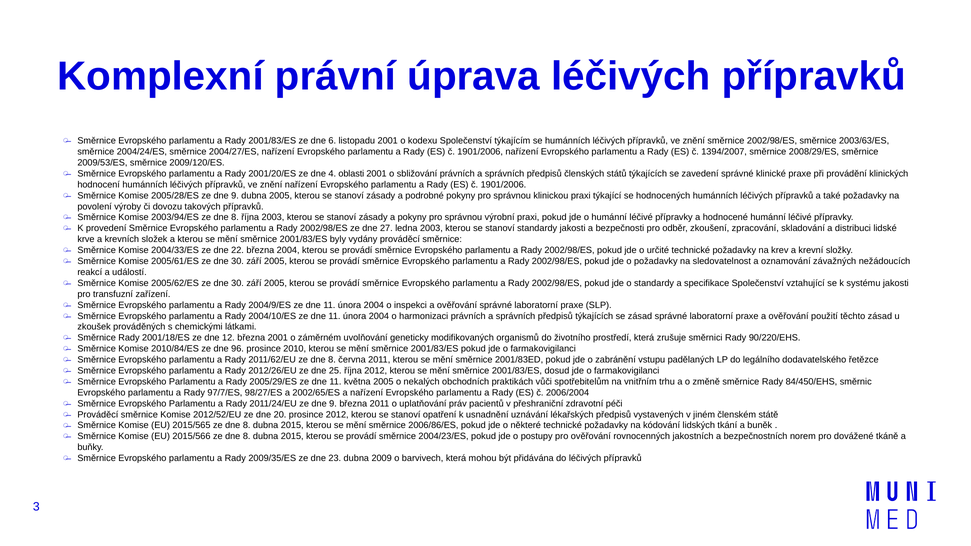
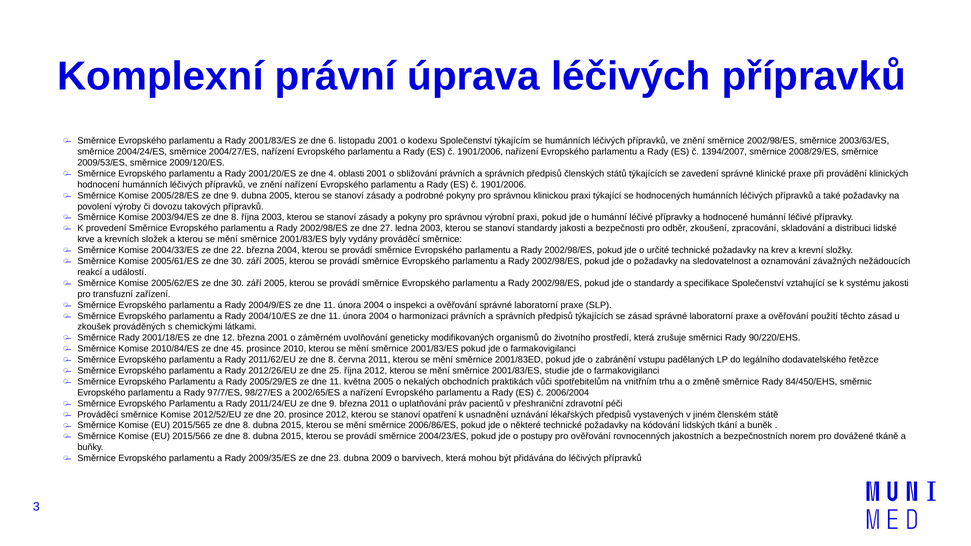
96: 96 -> 45 (238, 349)
dosud: dosud -> studie (557, 371)
